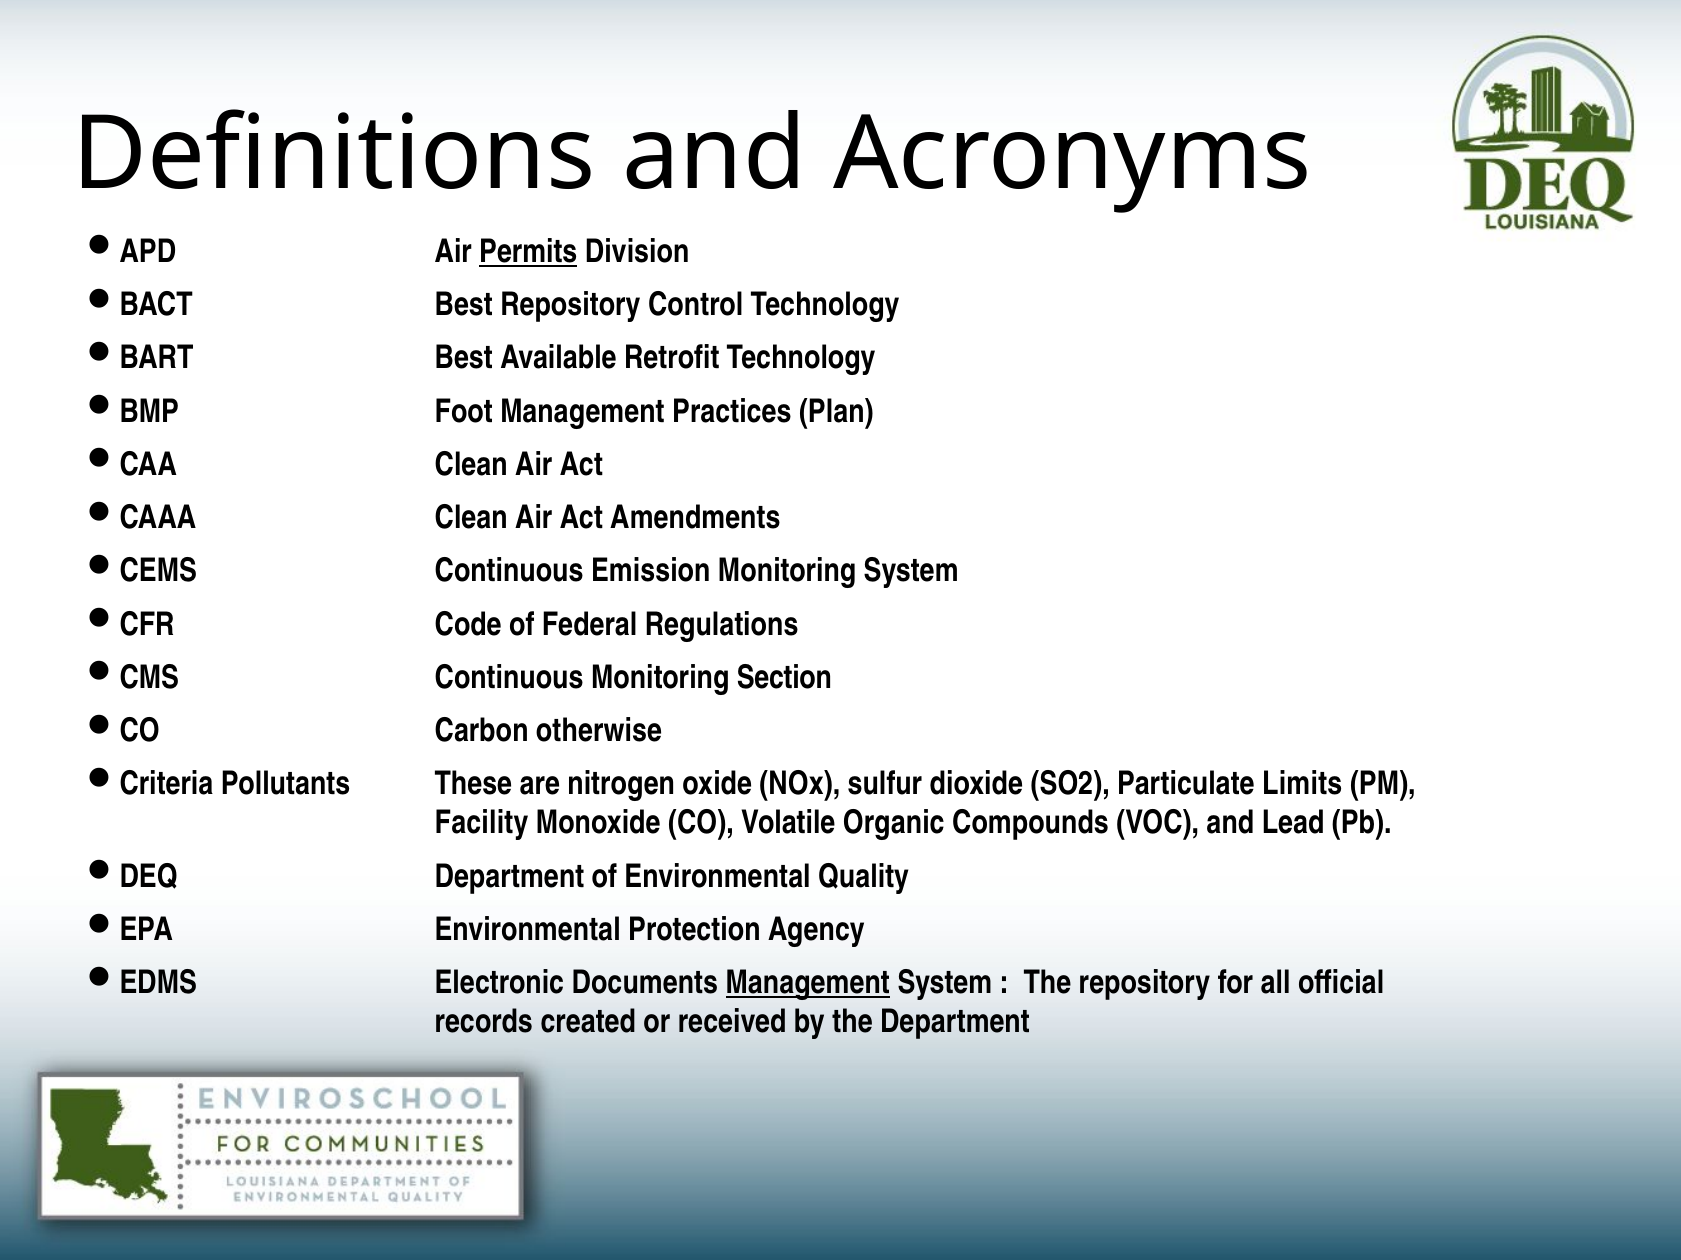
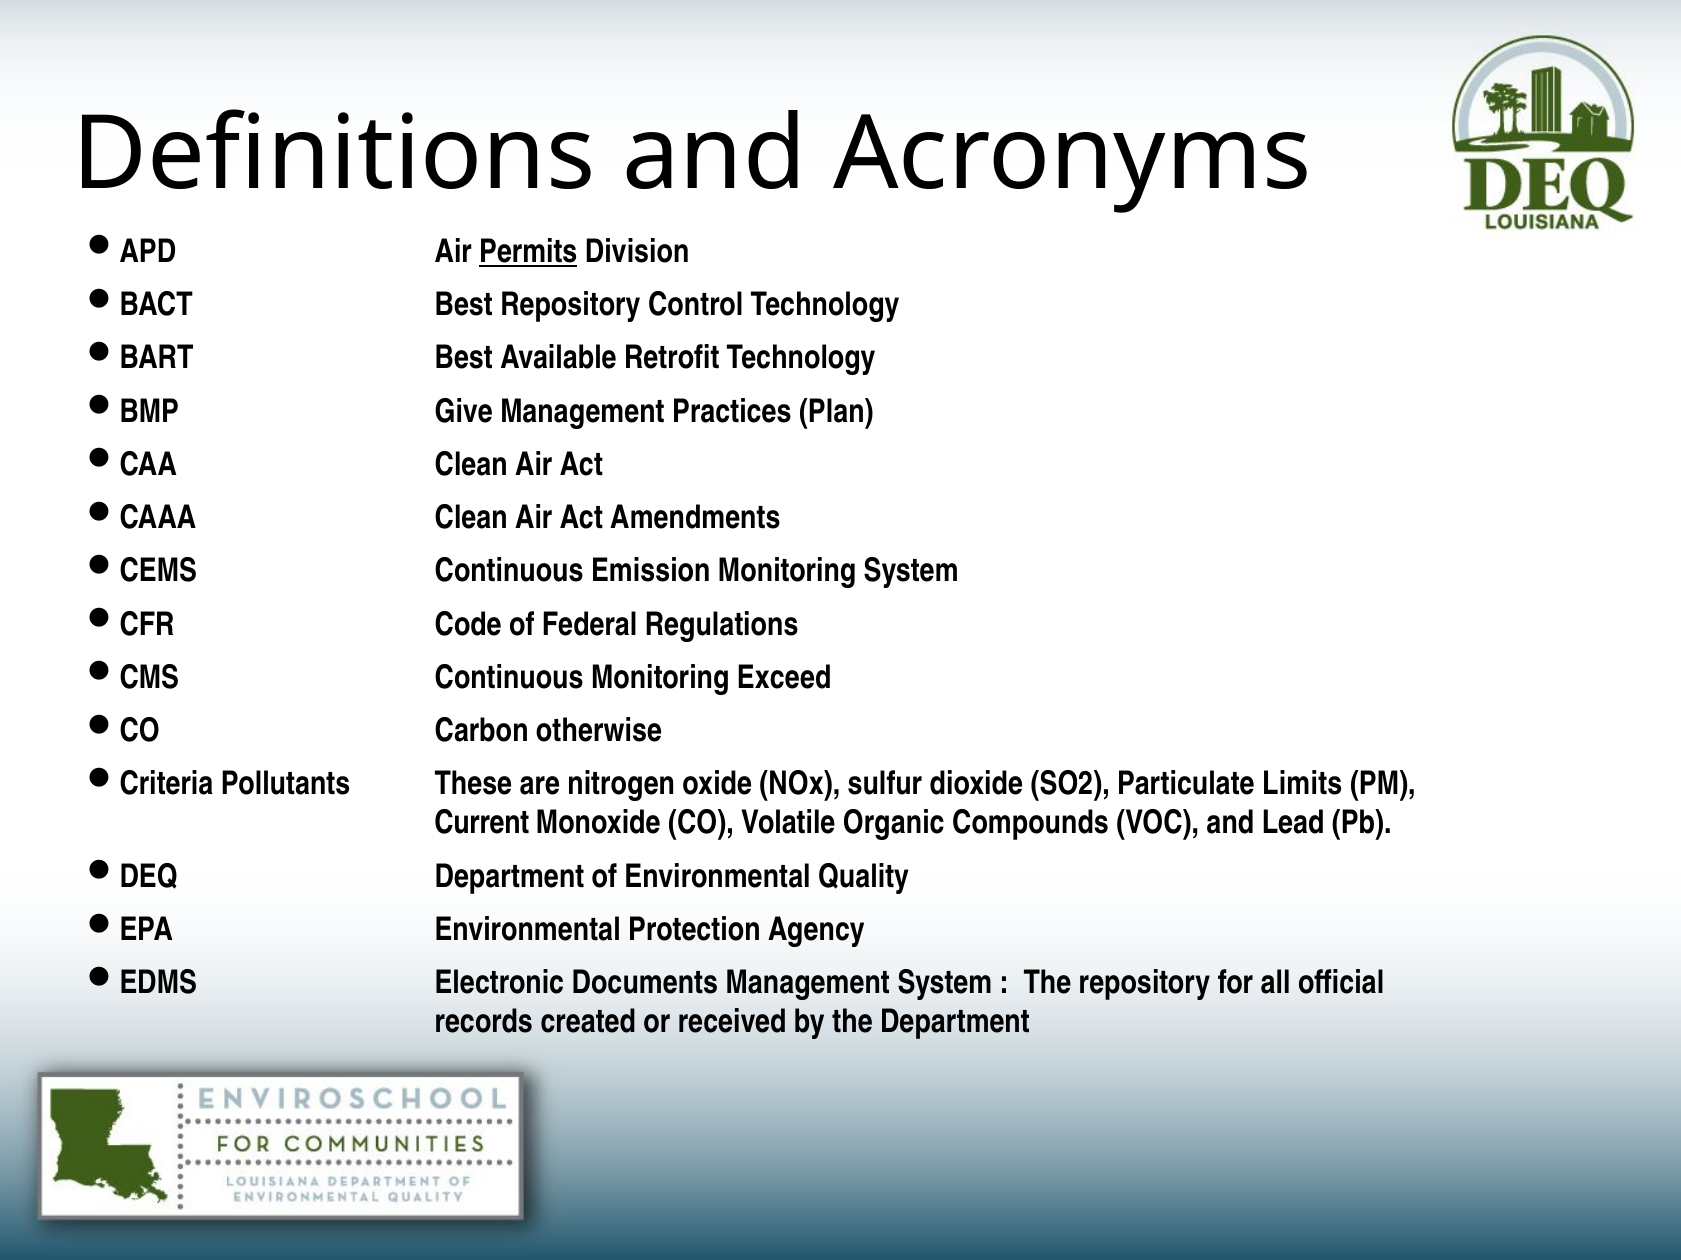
Foot: Foot -> Give (464, 412)
Section: Section -> Exceed (784, 678)
Facility: Facility -> Current (482, 824)
Management underline: present -> none (808, 984)
